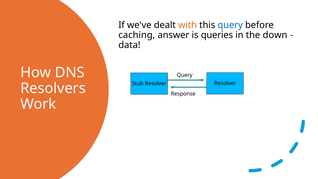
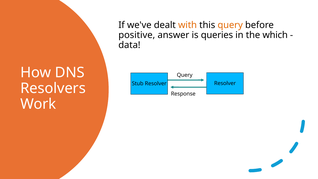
query colour: blue -> orange (230, 25)
caching: caching -> positive (137, 35)
down: down -> which (275, 35)
